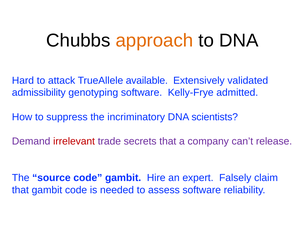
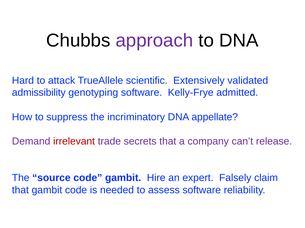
approach colour: orange -> purple (154, 41)
available: available -> scientific (147, 81)
scientists: scientists -> appellate (215, 117)
